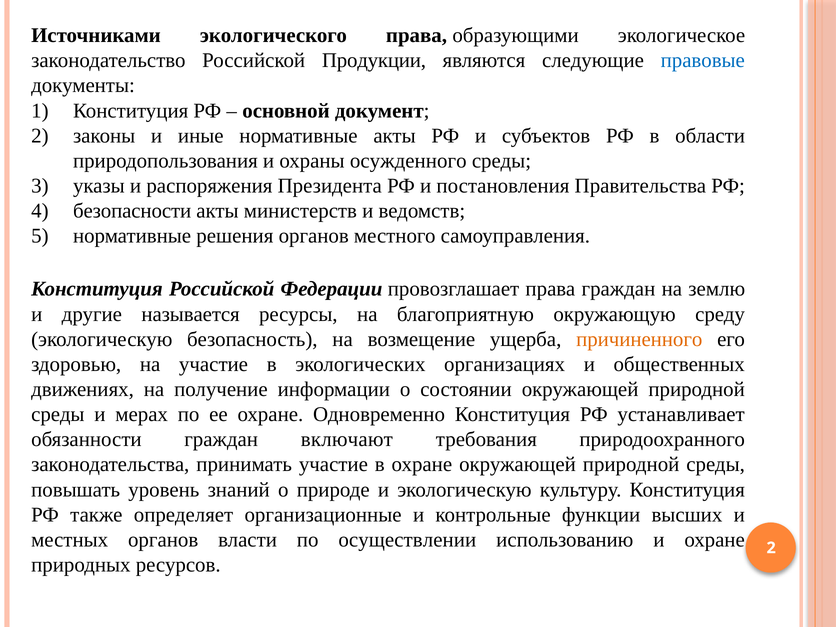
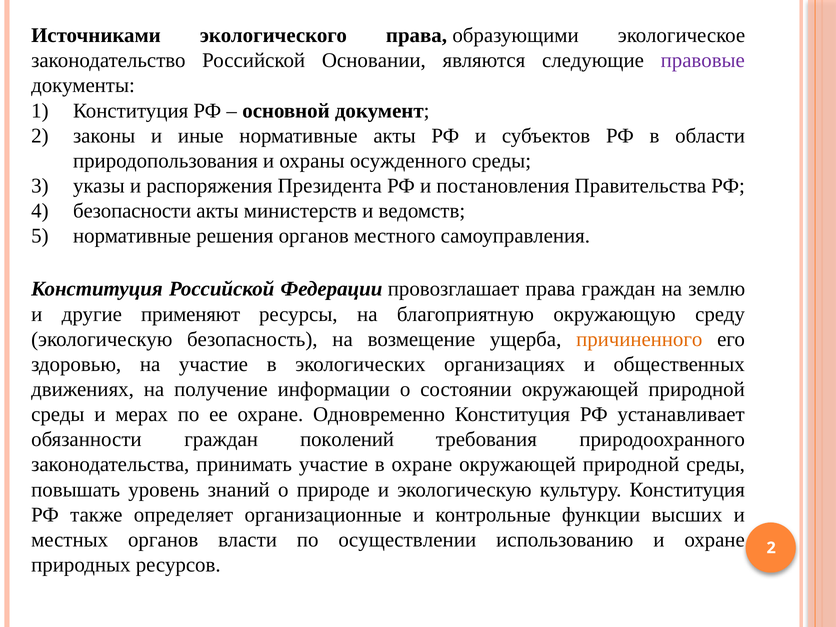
Продукции: Продукции -> Основании (374, 61)
правовые colour: blue -> purple (703, 61)
называется: называется -> применяют (191, 314)
включают: включают -> поколений (347, 440)
